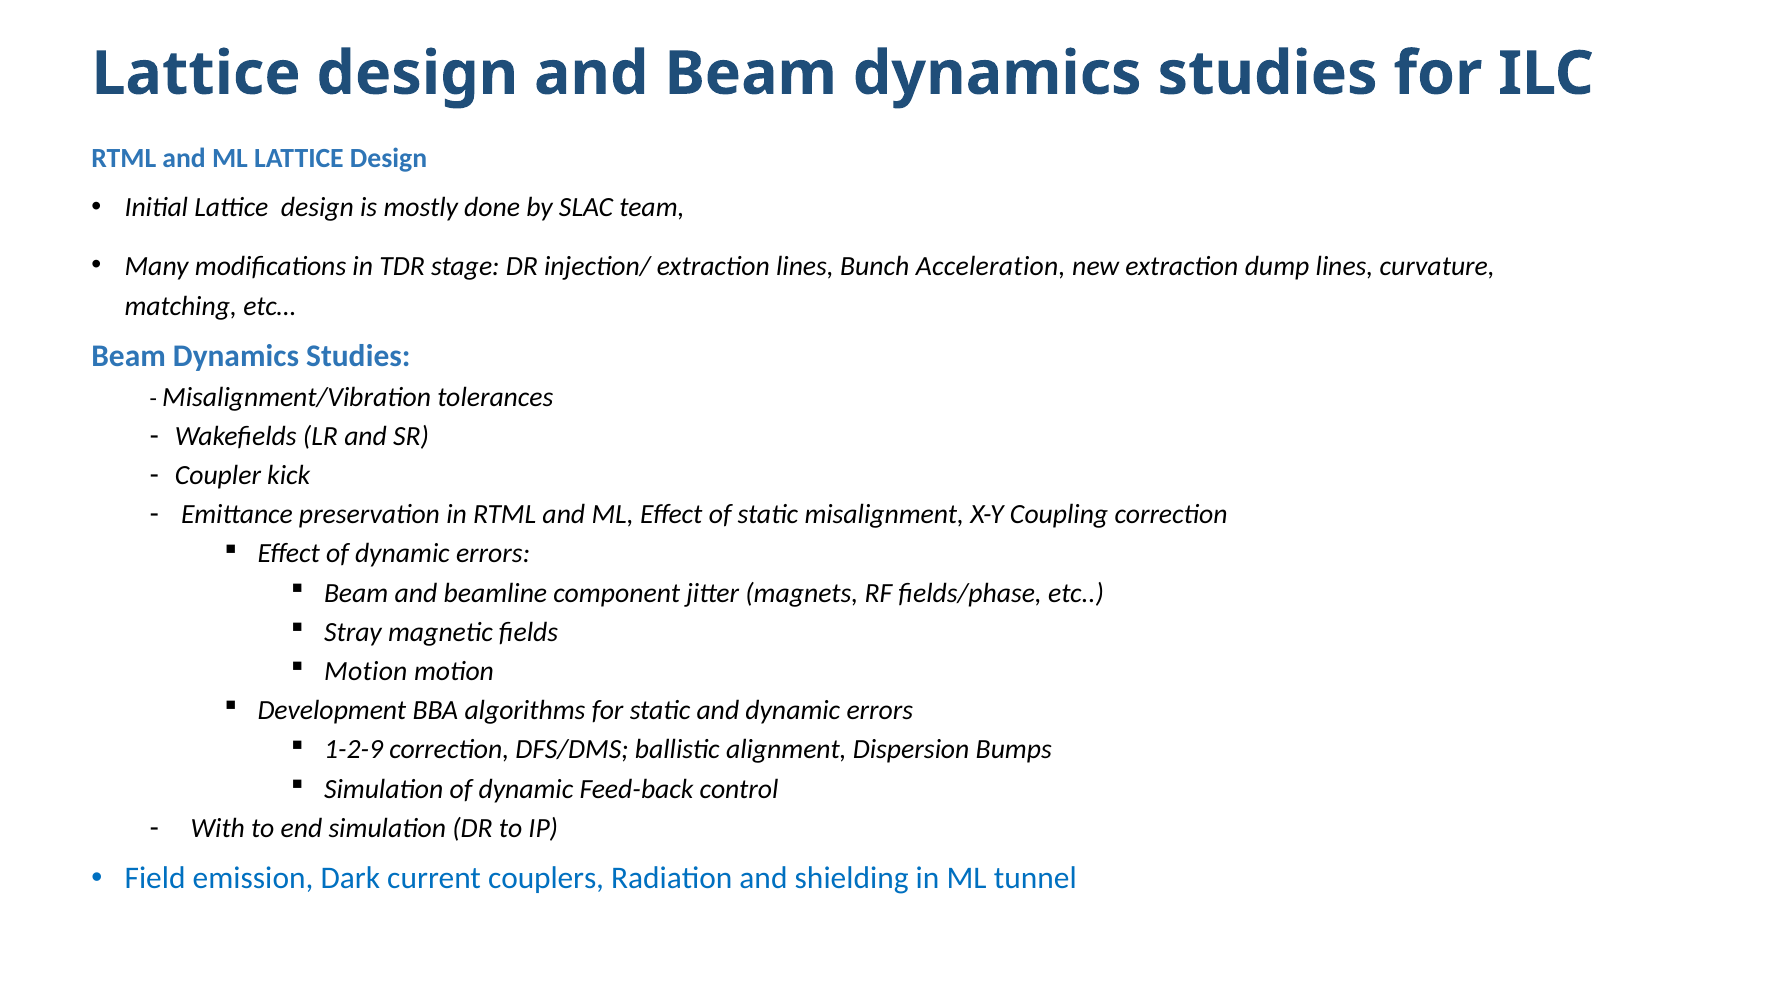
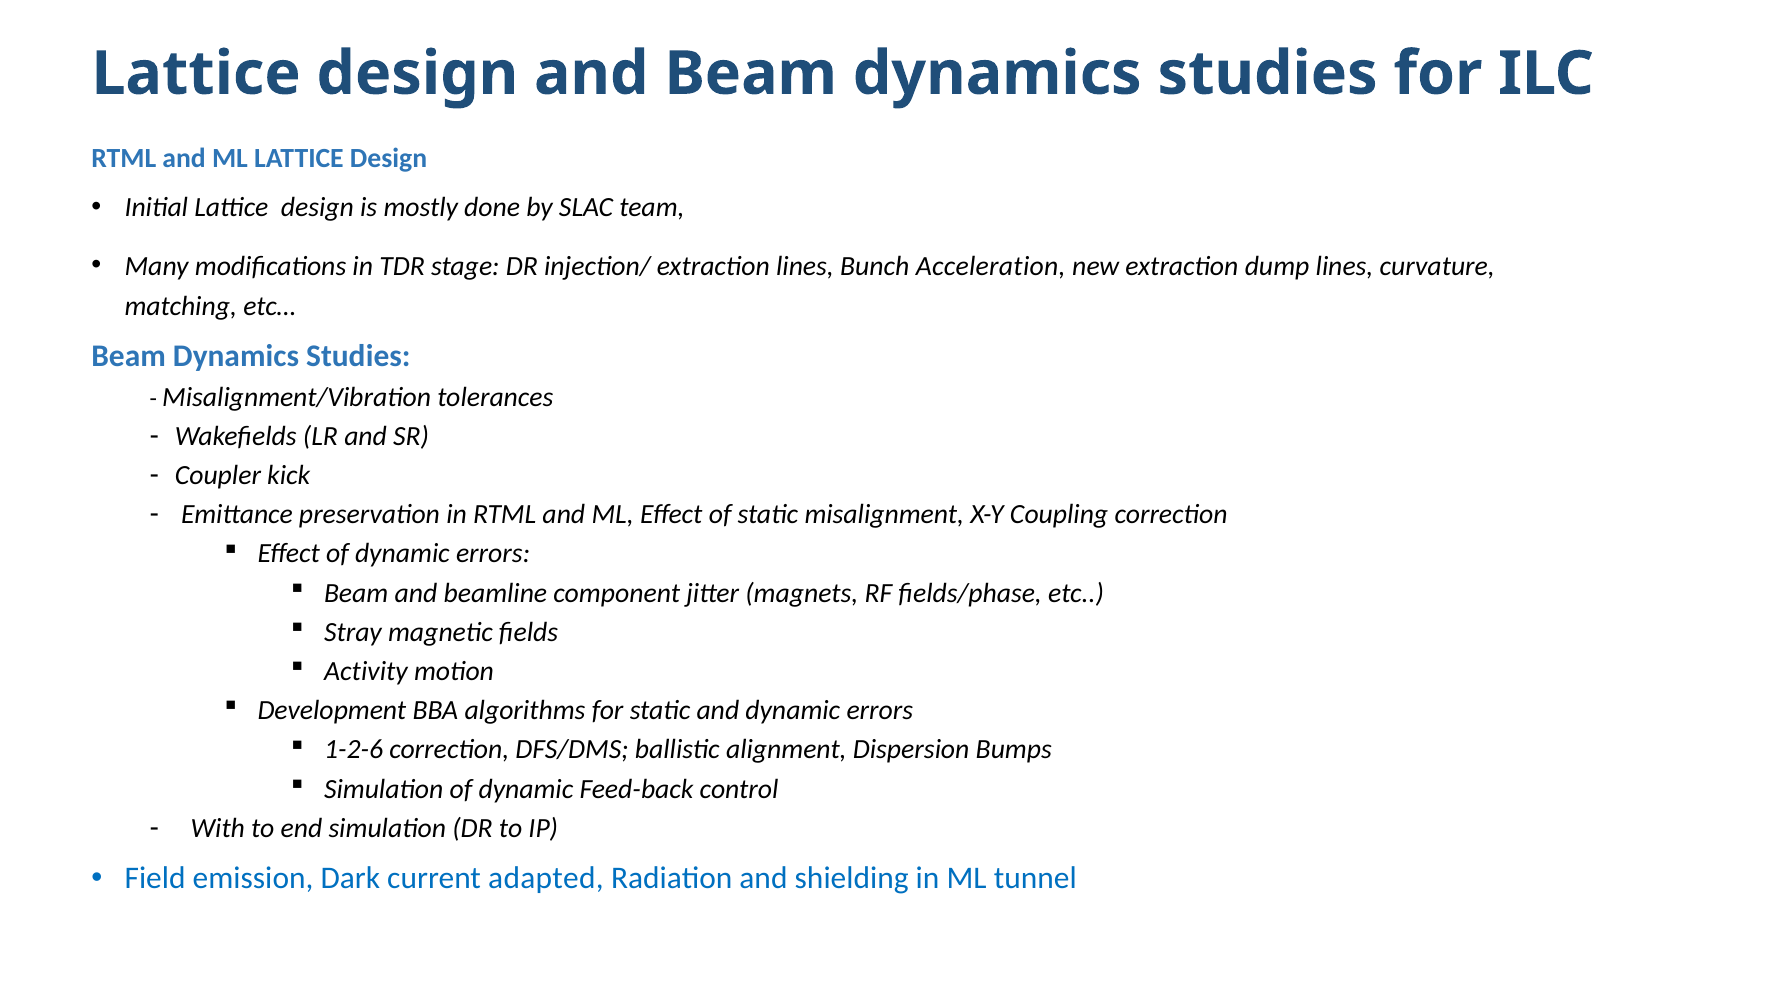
Motion: Motion -> Activity (366, 671)
1-2-9: 1-2-9 -> 1-2-6 (354, 749)
couplers: couplers -> adapted (546, 878)
